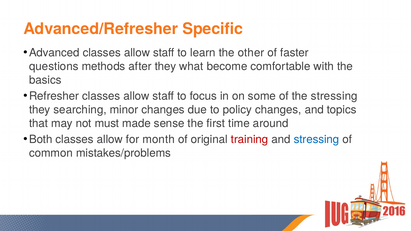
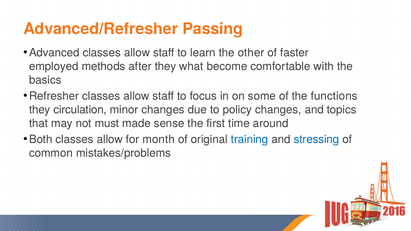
Specific: Specific -> Passing (213, 29)
questions: questions -> employed (54, 66)
the stressing: stressing -> functions (334, 96)
searching: searching -> circulation (80, 110)
training colour: red -> blue (250, 140)
